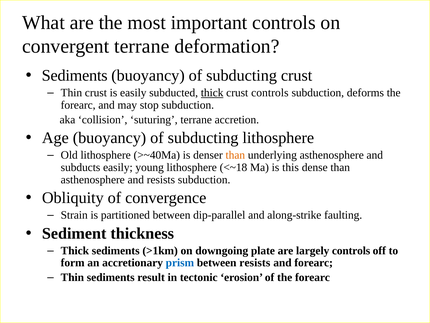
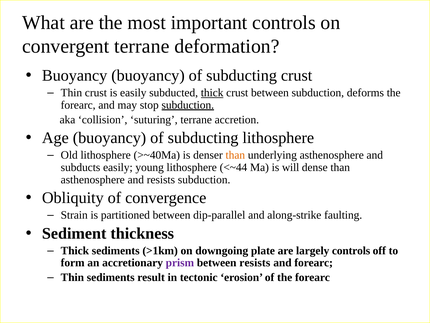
Sediments: Sediments -> Buoyancy (75, 75)
crust controls: controls -> between (270, 93)
subduction underline: none -> present (188, 105)
<~18: <~18 -> <~44 (233, 167)
this: this -> will (291, 167)
prism colour: blue -> purple (180, 263)
